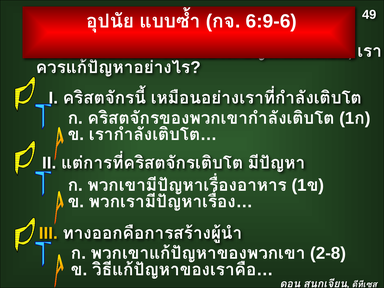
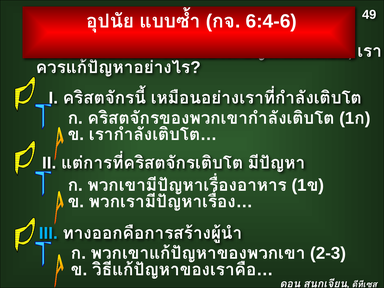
6:9-6: 6:9-6 -> 6:4-6 (271, 21)
III colour: yellow -> light blue (48, 233)
2-8: 2-8 -> 2-3 (328, 253)
